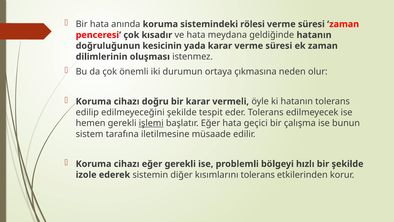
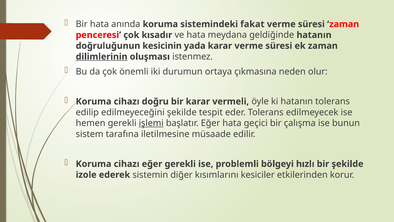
rölesi: rölesi -> fakat (252, 24)
dilimlerinin underline: none -> present (102, 57)
kısımlarını tolerans: tolerans -> kesiciler (258, 174)
